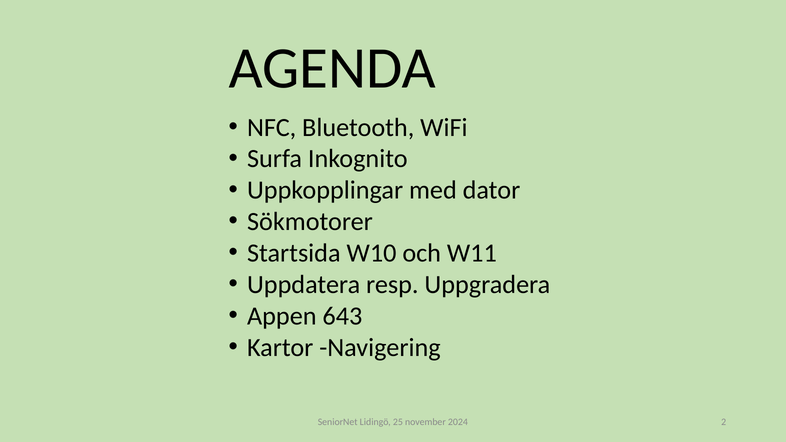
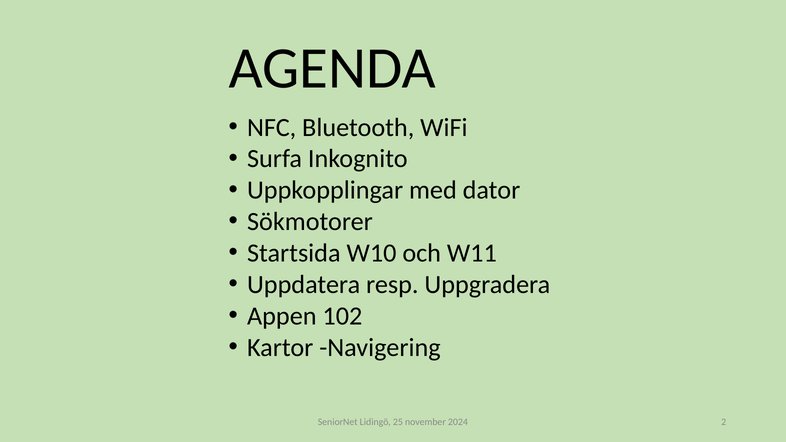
643: 643 -> 102 (342, 316)
